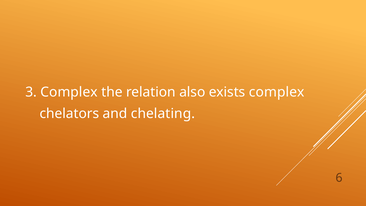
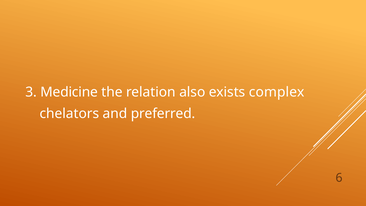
3 Complex: Complex -> Medicine (69, 92)
chelating: chelating -> preferred (163, 114)
